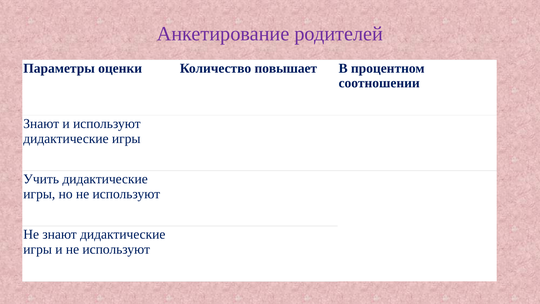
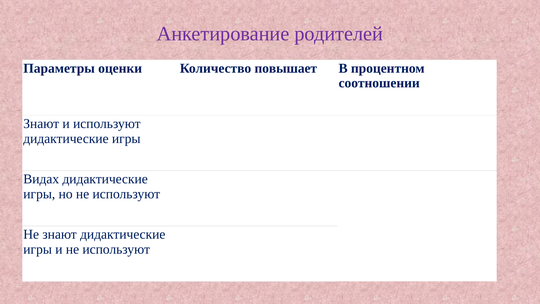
Учить: Учить -> Видах (41, 179)
